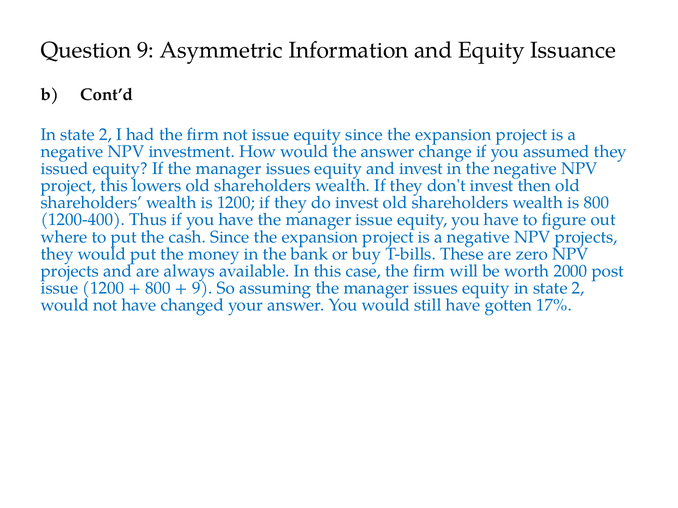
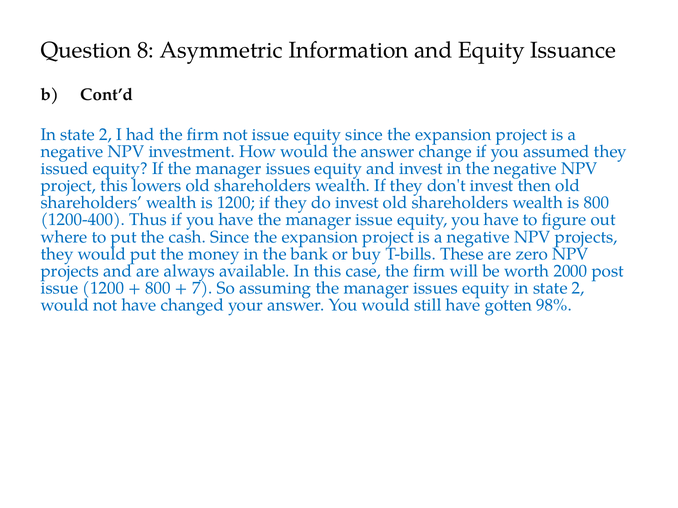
Question 9: 9 -> 8 (146, 50)
9: 9 -> 7 (202, 288)
17%: 17% -> 98% (554, 305)
